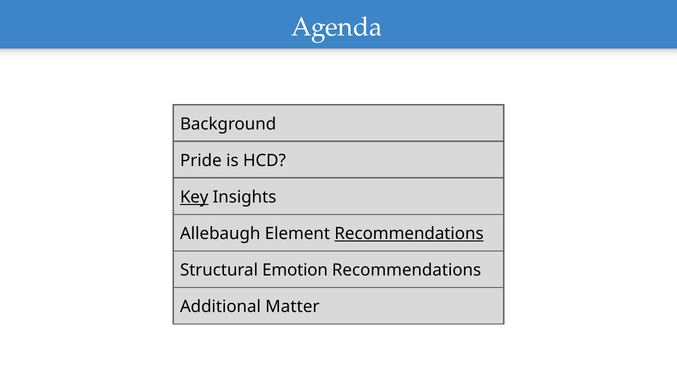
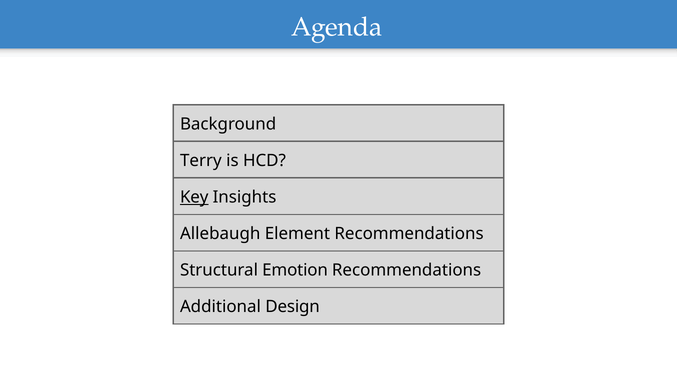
Pride: Pride -> Terry (201, 160)
Recommendations underline: present -> none (409, 233)
Matter: Matter -> Design (293, 307)
